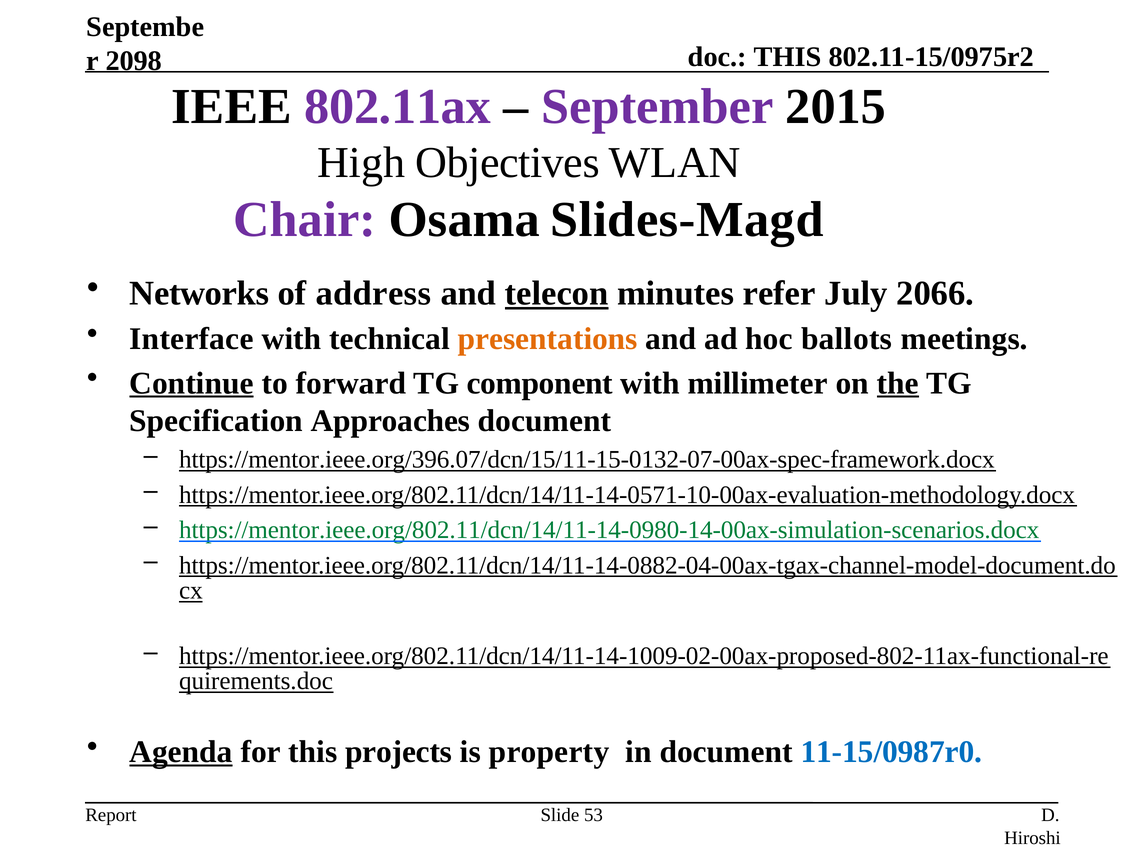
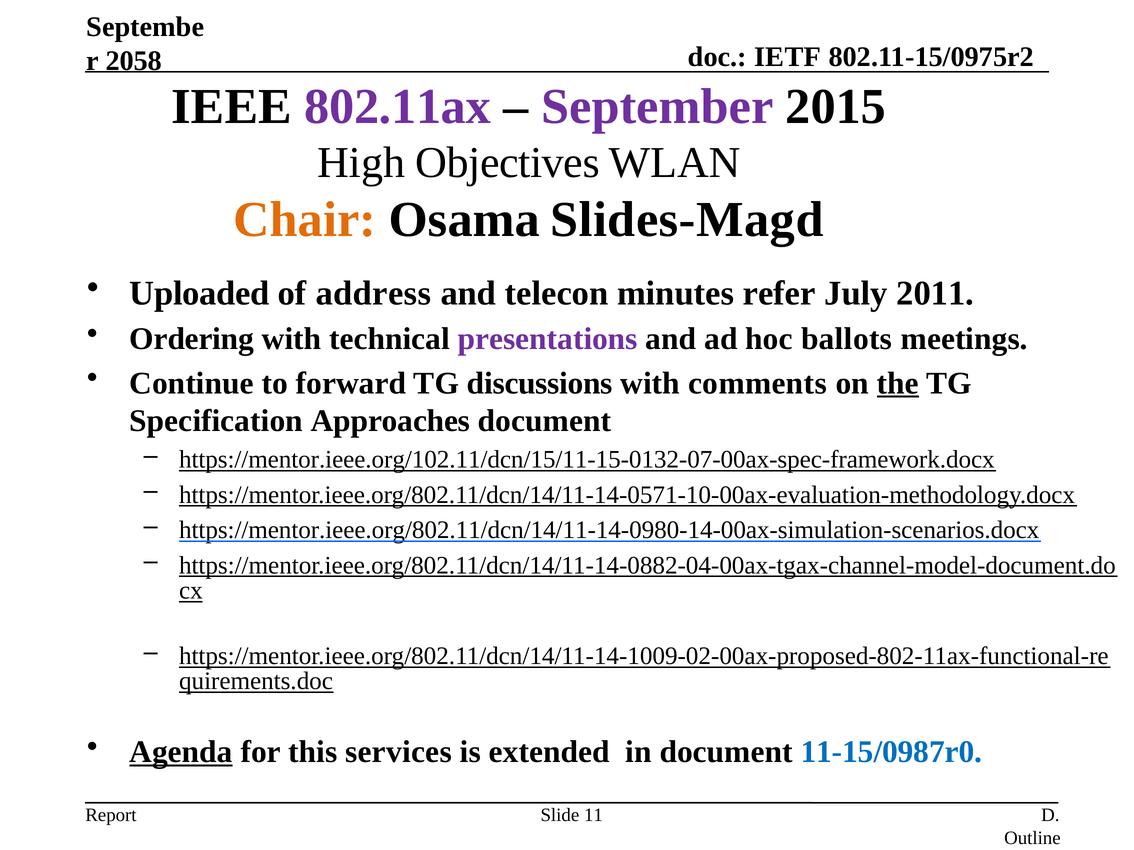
THIS: THIS -> IETF (788, 57)
2098: 2098 -> 2058 (134, 61)
Chair colour: purple -> orange (305, 220)
Networks: Networks -> Uploaded (199, 293)
telecon underline: present -> none (557, 293)
2066: 2066 -> 2011 (935, 293)
Interface: Interface -> Ordering (192, 339)
presentations colour: orange -> purple (548, 339)
Continue underline: present -> none (192, 383)
component: component -> discussions (540, 383)
millimeter: millimeter -> comments (758, 383)
https://mentor.ieee.org/396.07/dcn/15/11-15-0132-07-00ax-spec-framework.docx: https://mentor.ieee.org/396.07/dcn/15/11-15-0132-07-00ax-spec-framework.docx -> https://mentor.ieee.org/102.11/dcn/15/11-15-0132-07-00ax-spec-framework.docx (587, 460)
https://mentor.ieee.org/802.11/dcn/14/11-14-0980-14-00ax-simulation-scenarios.docx colour: green -> black (609, 530)
projects: projects -> services (398, 752)
property: property -> extended (549, 752)
53: 53 -> 11 (593, 816)
Hiroshi: Hiroshi -> Outline (1032, 838)
